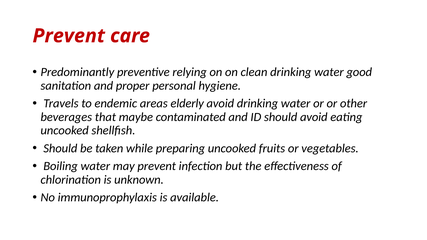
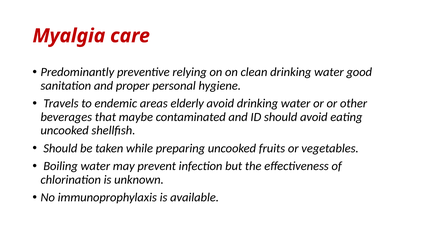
Prevent: Prevent -> Myalgia (69, 36)
